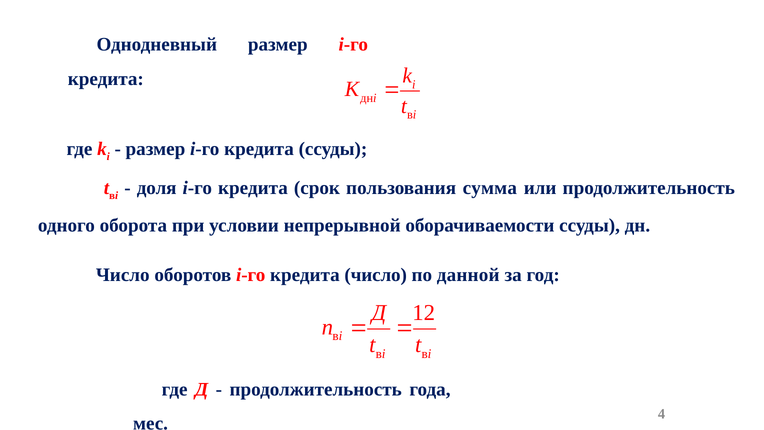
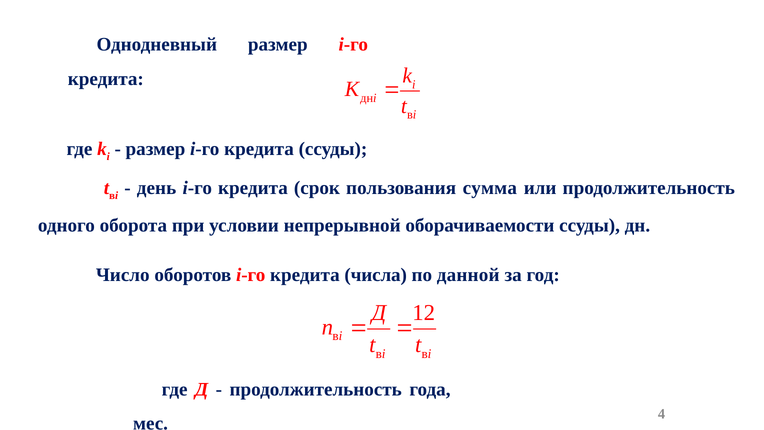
доля: доля -> день (157, 188)
кредита число: число -> числа (376, 275)
